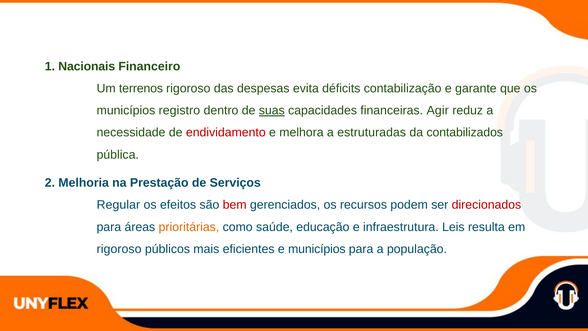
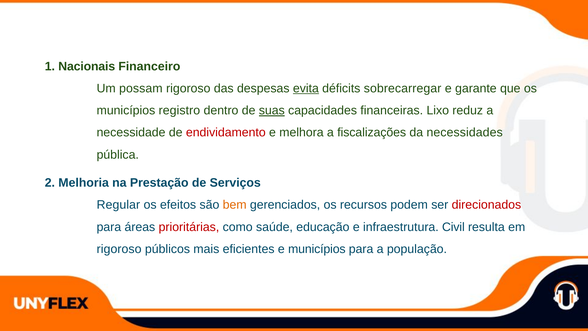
terrenos: terrenos -> possam (141, 88)
evita underline: none -> present (306, 88)
contabilização: contabilização -> sobrecarregar (403, 88)
Agir: Agir -> Lixo (438, 110)
estruturadas: estruturadas -> fiscalizações (372, 133)
contabilizados: contabilizados -> necessidades (465, 133)
bem colour: red -> orange (235, 205)
prioritárias colour: orange -> red (189, 227)
Leis: Leis -> Civil (453, 227)
